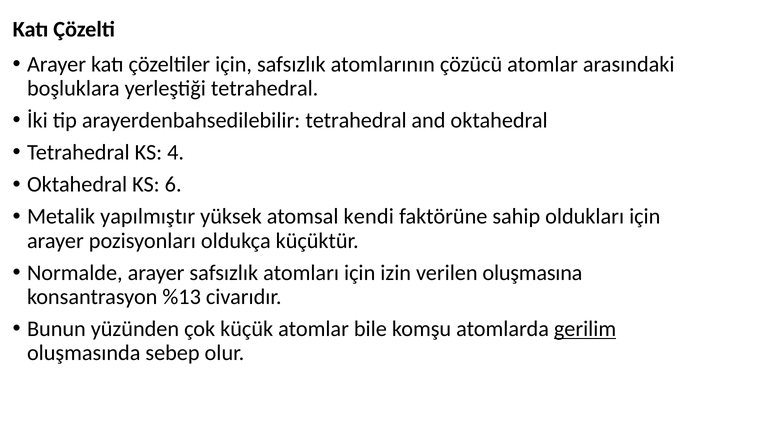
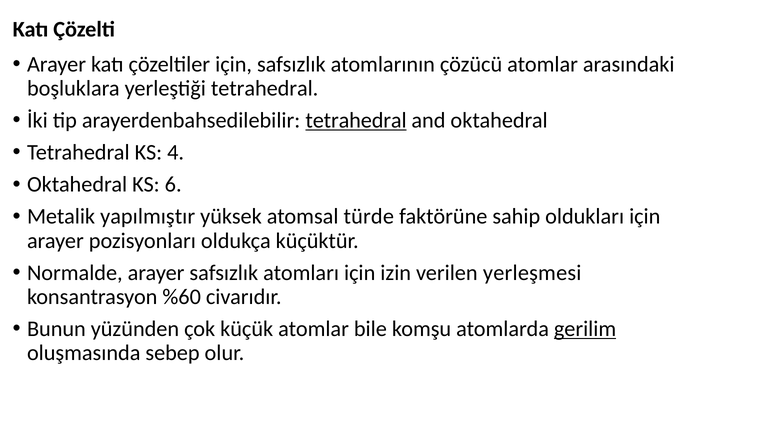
tetrahedral underline: none -> present (356, 120)
kendi: kendi -> türde (369, 216)
oluşmasına: oluşmasına -> yerleşmesi (532, 273)
%13: %13 -> %60 (182, 297)
